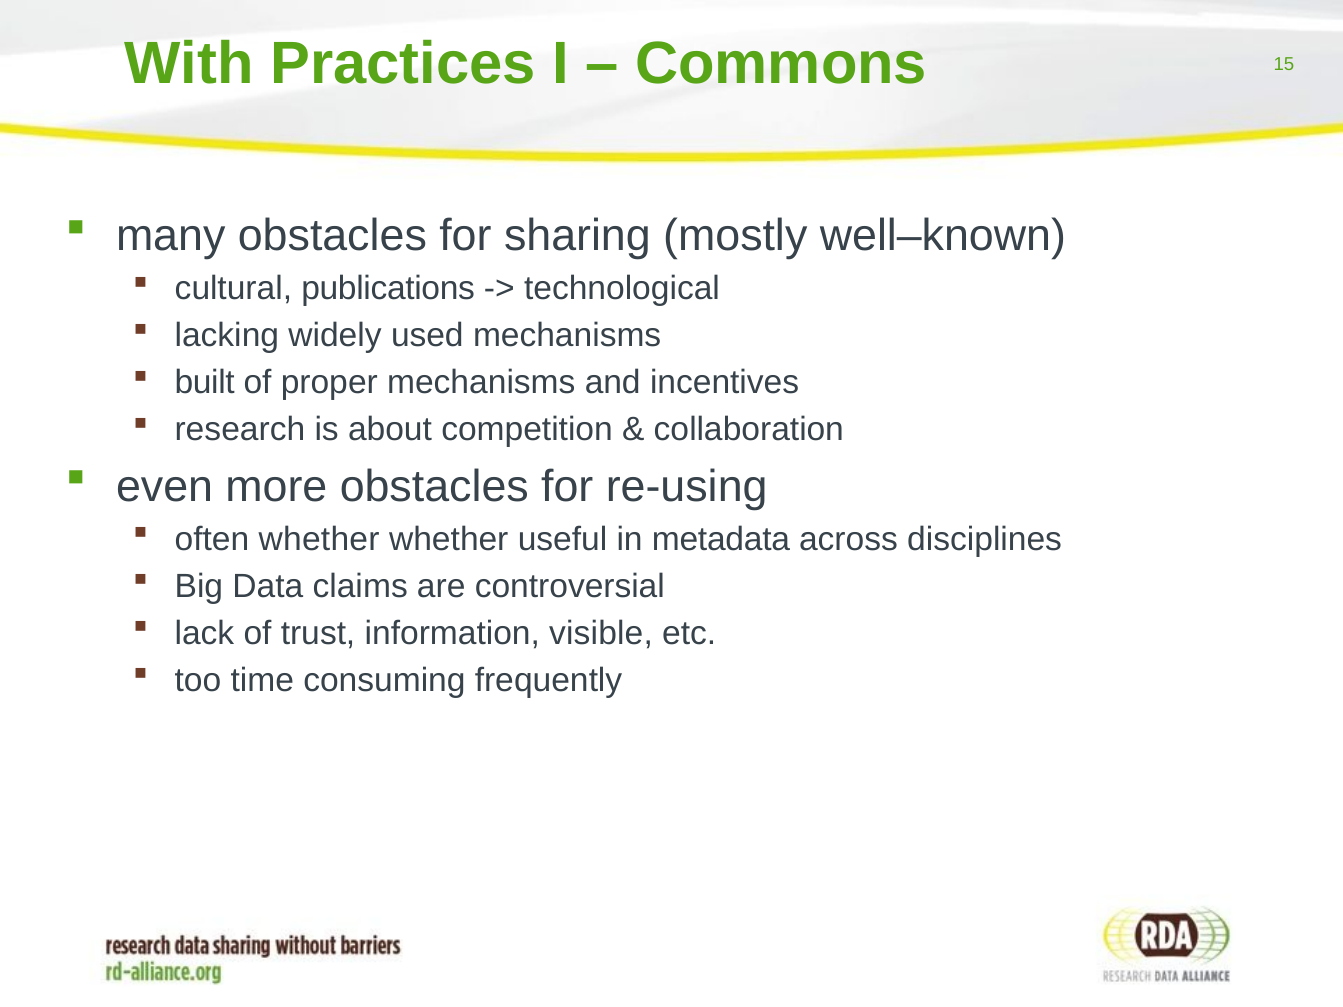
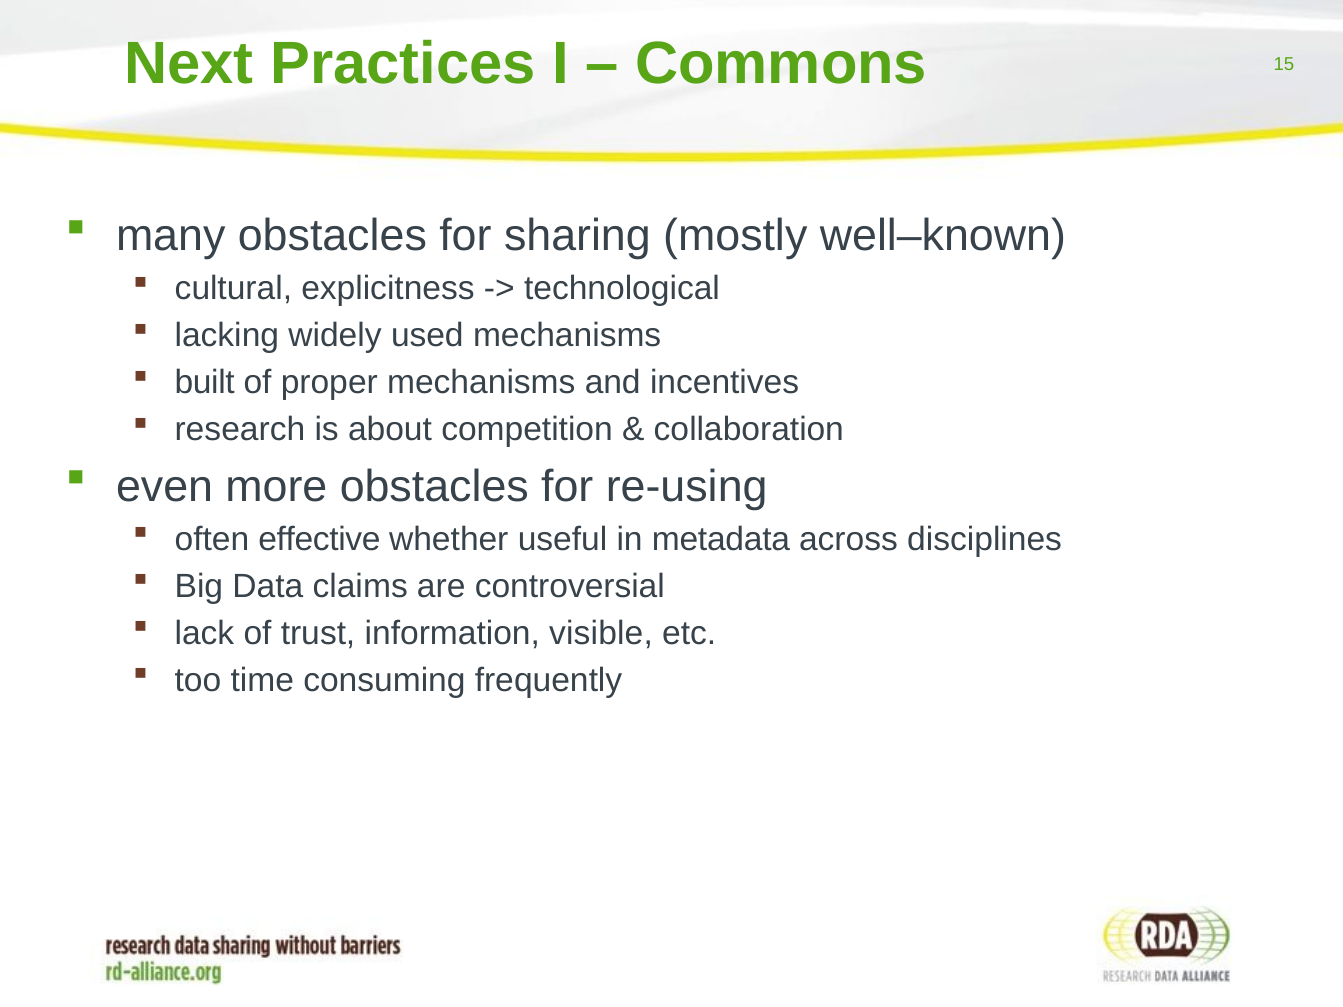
With: With -> Next (189, 64)
publications: publications -> explicitness (388, 289)
often whether: whether -> effective (319, 539)
